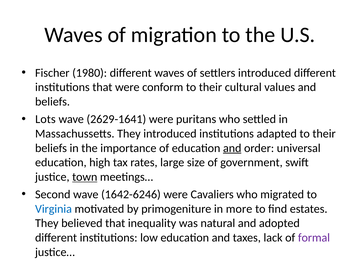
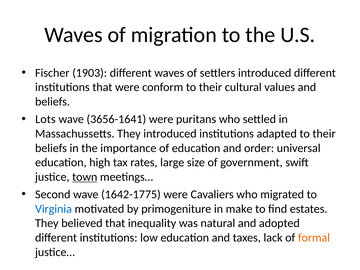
1980: 1980 -> 1903 (90, 73)
2629-1641: 2629-1641 -> 3656-1641 (116, 119)
and underline: present -> none (232, 148)
1642-6246: 1642-6246 -> 1642-1775 (131, 194)
more: more -> make (239, 209)
formal colour: purple -> orange (314, 238)
